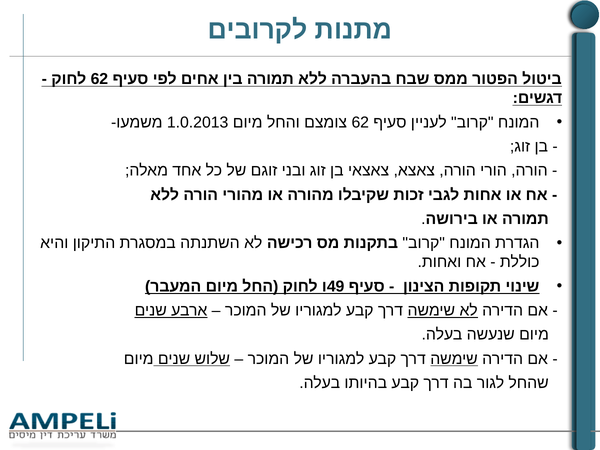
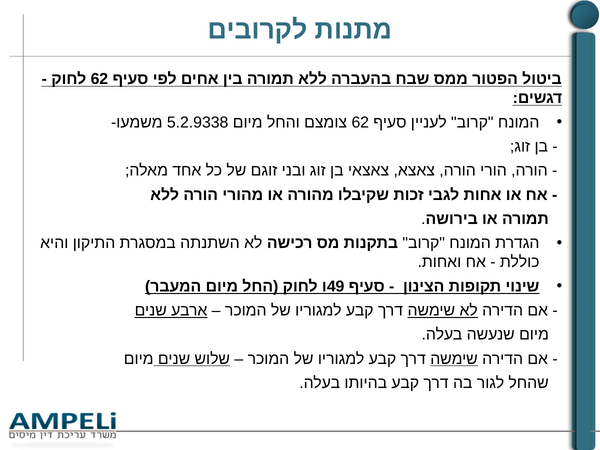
1.0.2013: 1.0.2013 -> 5.2.9338 (198, 122)
